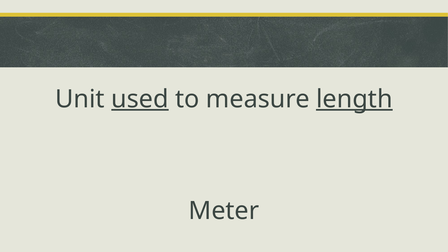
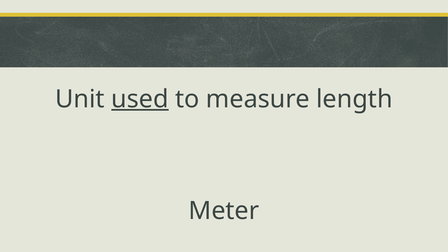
length underline: present -> none (354, 99)
